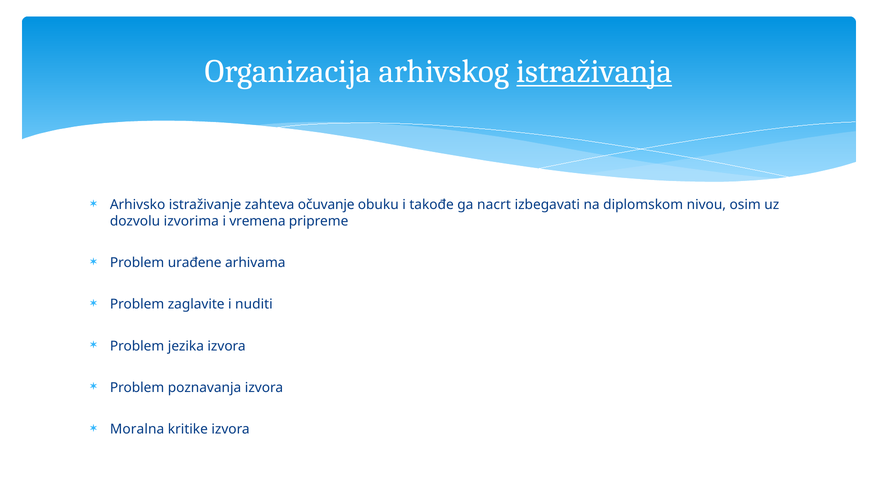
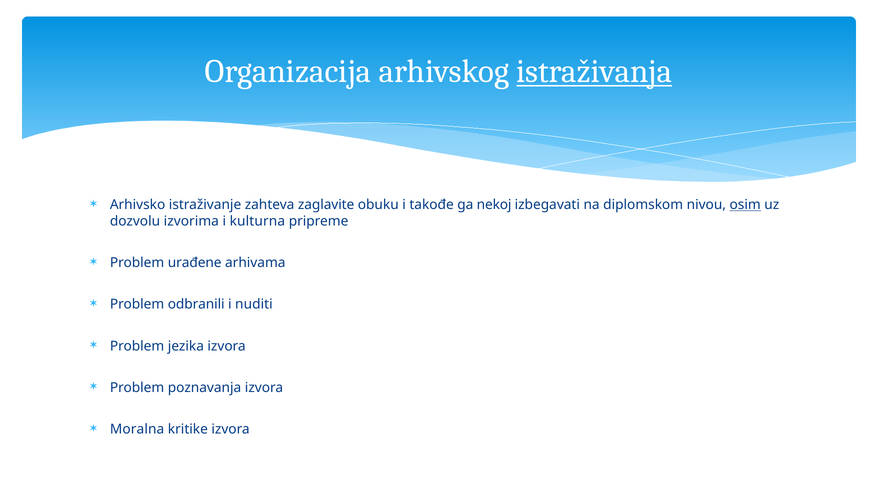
očuvanje: očuvanje -> zaglavite (326, 205)
nacrt: nacrt -> nekoj (494, 205)
osim underline: none -> present (745, 205)
vremena: vremena -> kulturna (257, 221)
zaglavite: zaglavite -> odbranili (196, 305)
